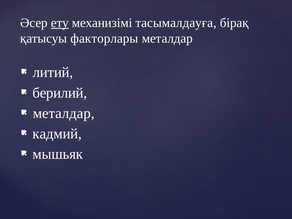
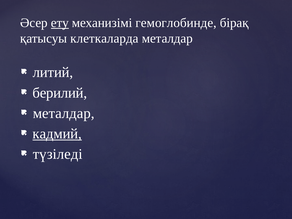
тасымалдауға: тасымалдауға -> гемоглобинде (176, 23)
факторлары: факторлары -> клеткаларда (104, 38)
кадмий underline: none -> present (57, 134)
мышьяк: мышьяк -> түзіледі (58, 154)
